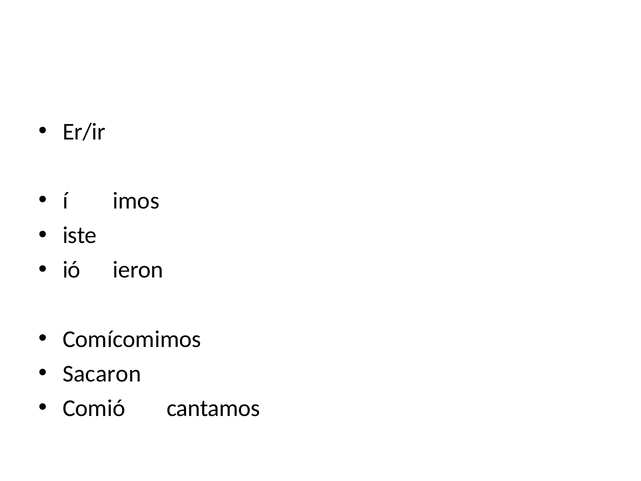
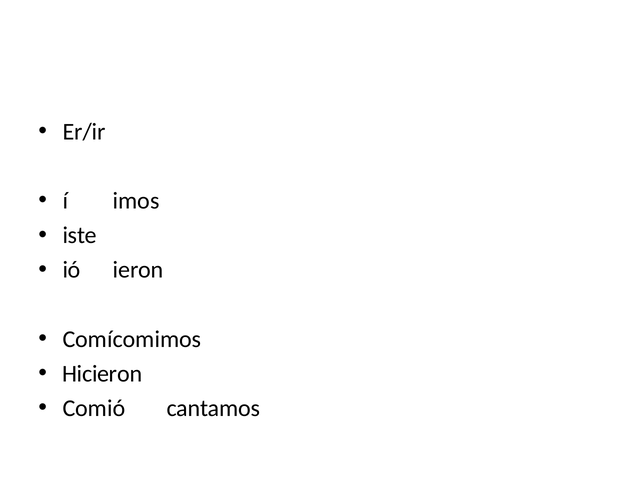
Sacaron: Sacaron -> Hicieron (102, 374)
